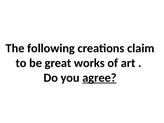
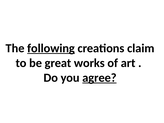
following underline: none -> present (51, 48)
